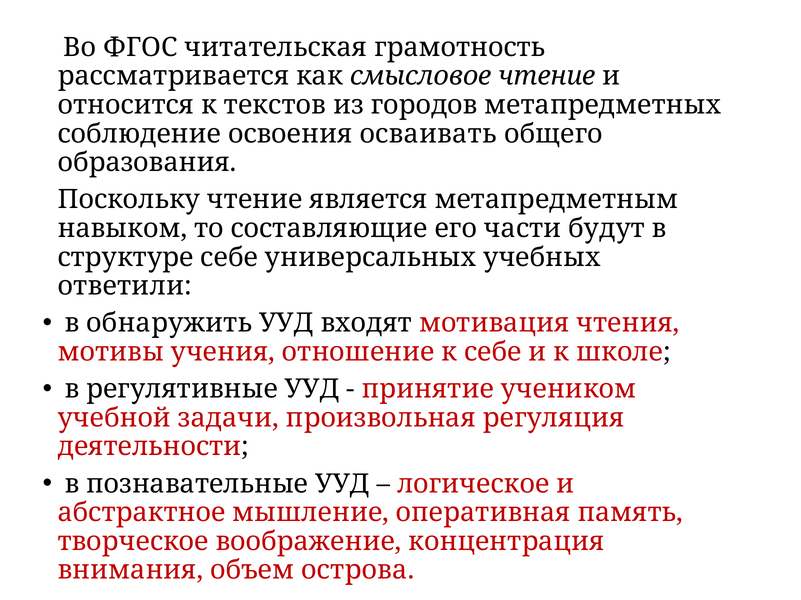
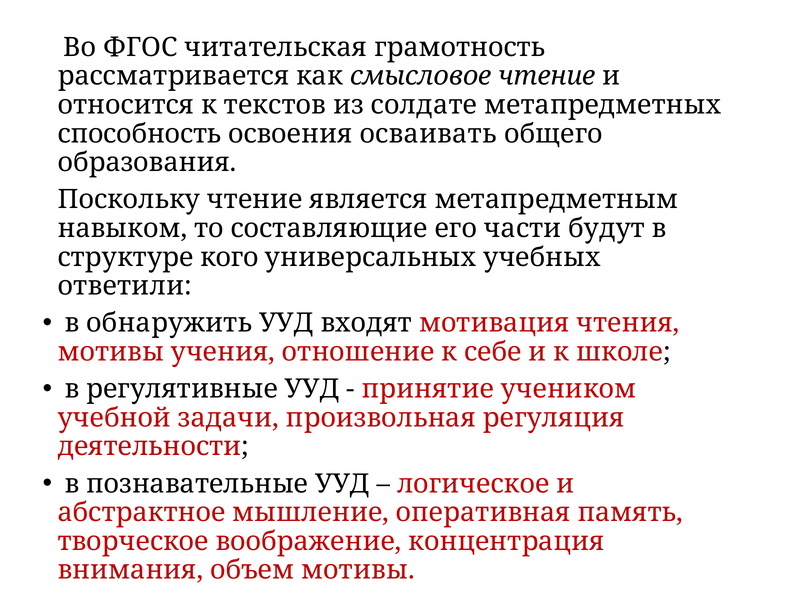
городов: городов -> солдате (424, 105)
соблюдение: соблюдение -> способность (140, 134)
структуре себе: себе -> кого (229, 258)
объем острова: острова -> мотивы (358, 571)
